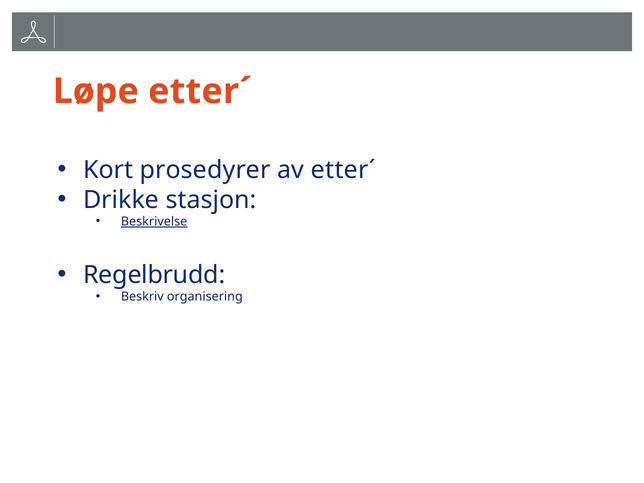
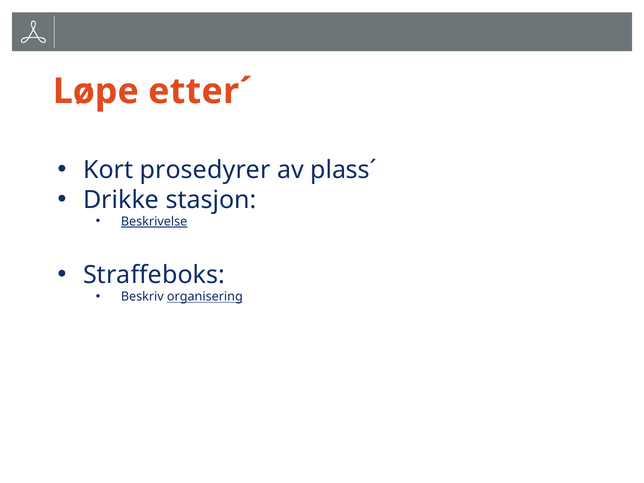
av etter´: etter´ -> plass´ (344, 170)
Regelbrudd: Regelbrudd -> Straffeboks (154, 275)
organisering underline: none -> present (205, 297)
